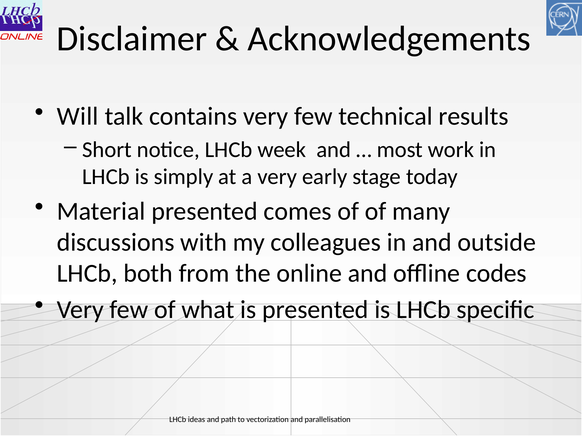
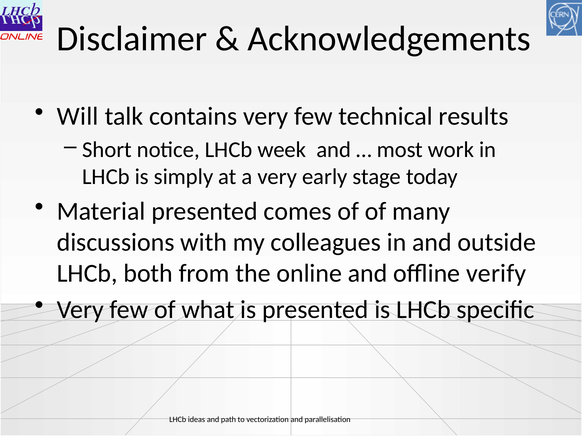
codes: codes -> verify (496, 274)
